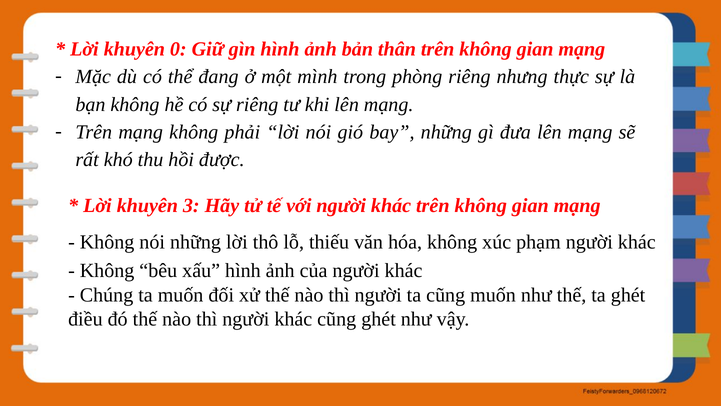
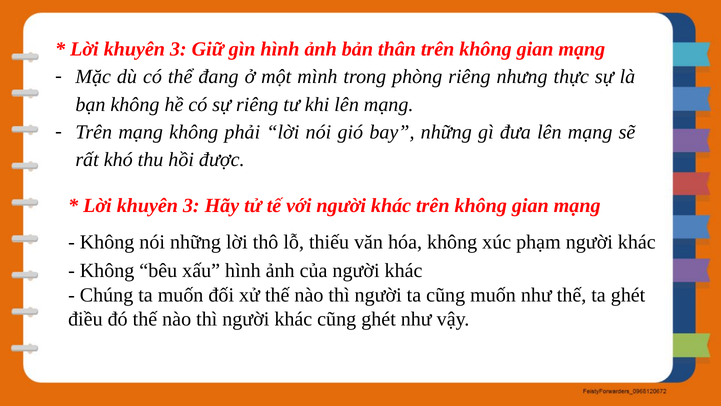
0: 0 -> 3 (178, 49)
